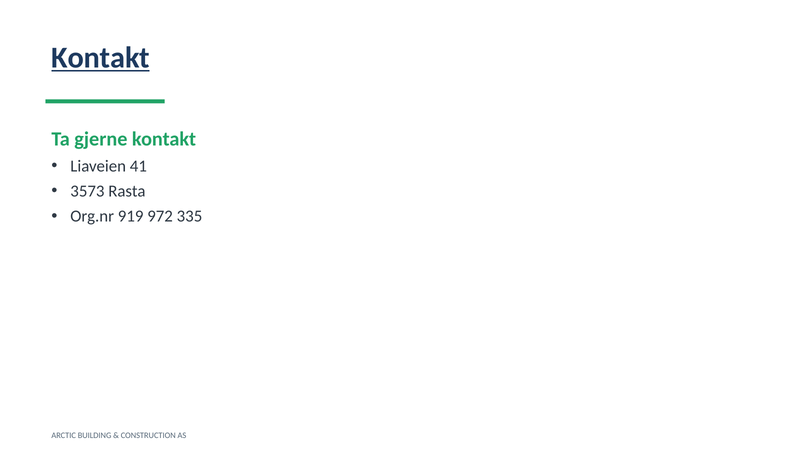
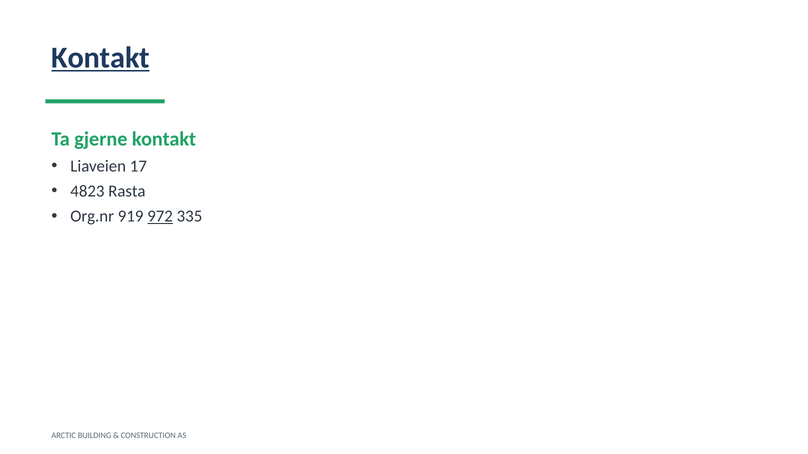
41: 41 -> 17 (138, 166)
3573: 3573 -> 4823 (87, 191)
972 underline: none -> present (160, 217)
